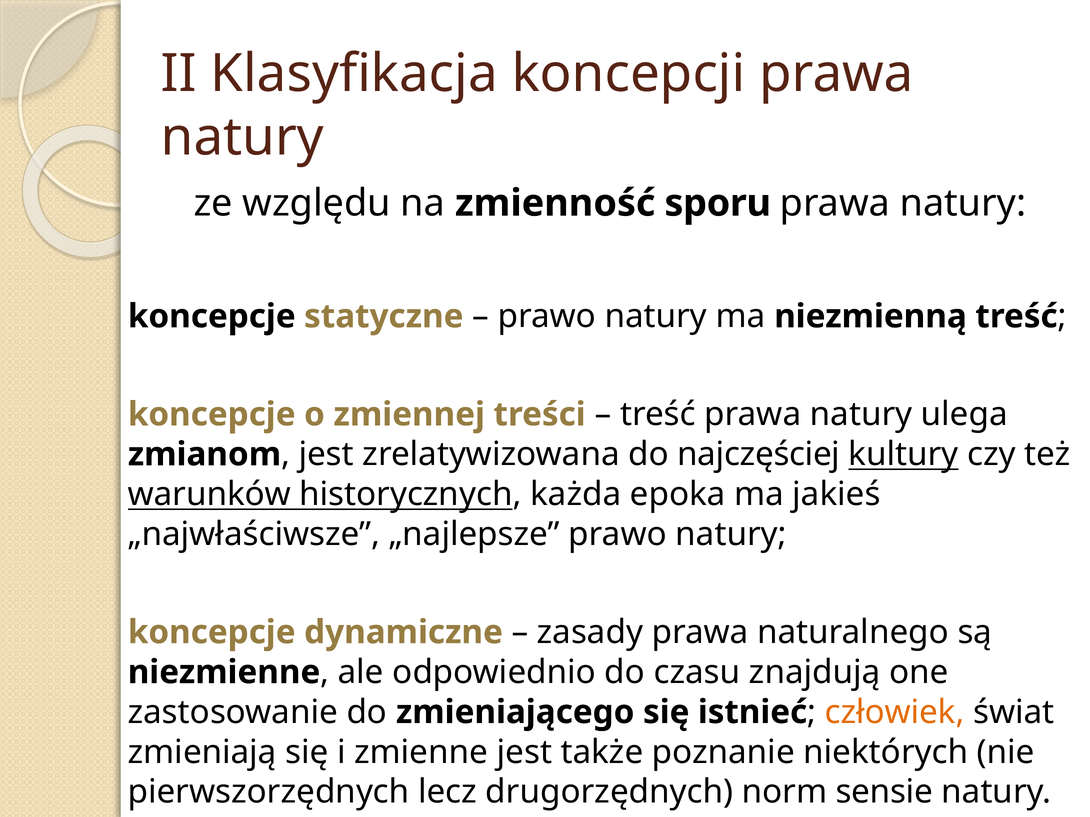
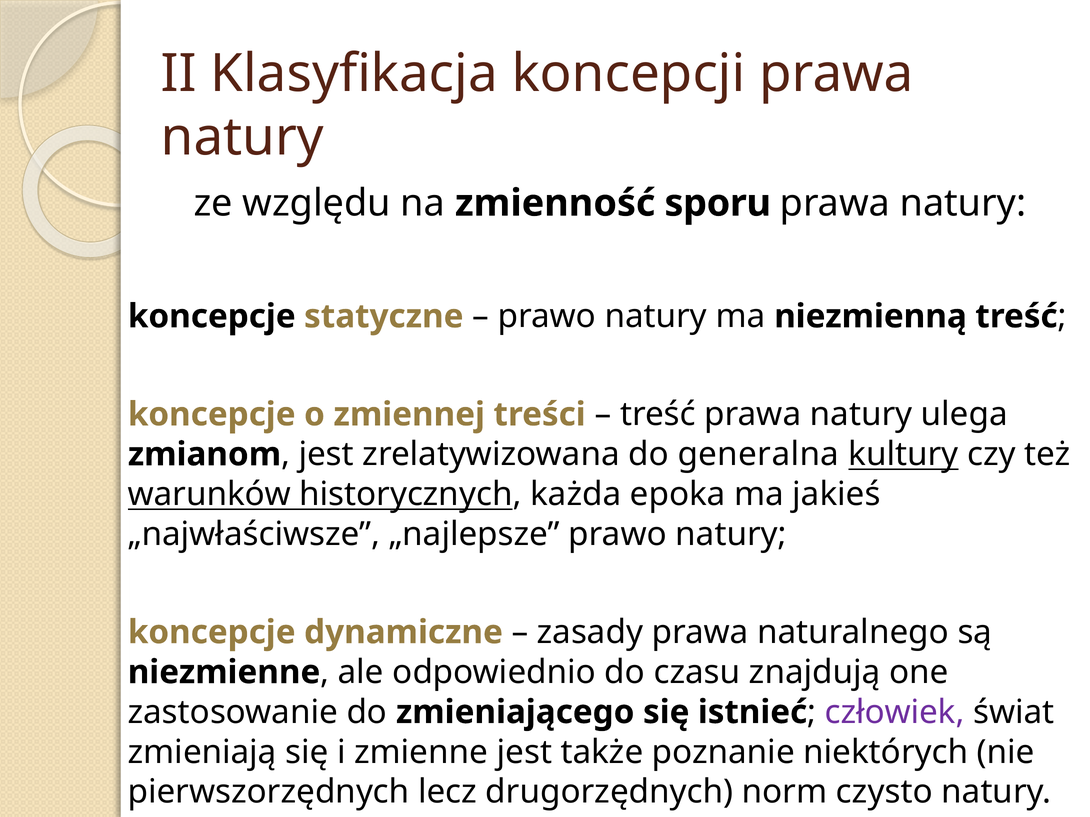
najczęściej: najczęściej -> generalna (758, 455)
człowiek colour: orange -> purple (895, 713)
sensie: sensie -> czysto (884, 792)
